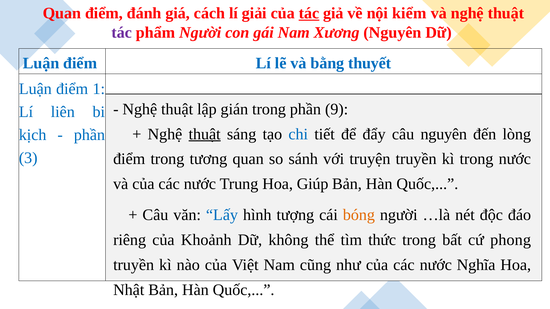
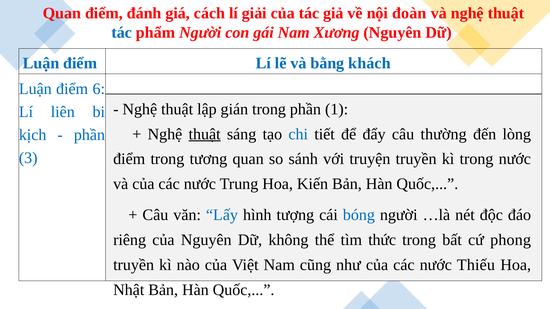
tác underline: present -> none (309, 13)
kiểm: kiểm -> đoàn (409, 13)
tác colour: purple -> blue (122, 33)
thuyết: thuyết -> khách (370, 63)
1: 1 -> 6 (99, 89)
9: 9 -> 1 (337, 109)
câu nguyên: nguyên -> thường (444, 134)
Giúp: Giúp -> Kiến (312, 184)
bóng colour: orange -> blue (359, 215)
của Khoảnh: Khoảnh -> Nguyên (206, 240)
Nghĩa: Nghĩa -> Thiếu (476, 265)
